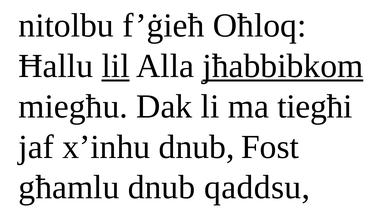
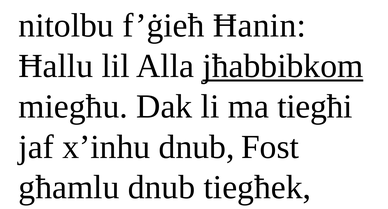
Oħloq: Oħloq -> Ħanin (259, 26)
lil underline: present -> none (116, 66)
qaddsu: qaddsu -> tiegħek (257, 187)
